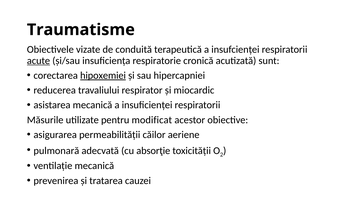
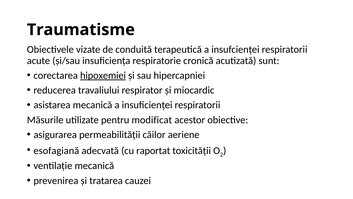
acute underline: present -> none (38, 60)
pulmonară: pulmonară -> esofagiană (56, 150)
absorţie: absorţie -> raportat (153, 150)
